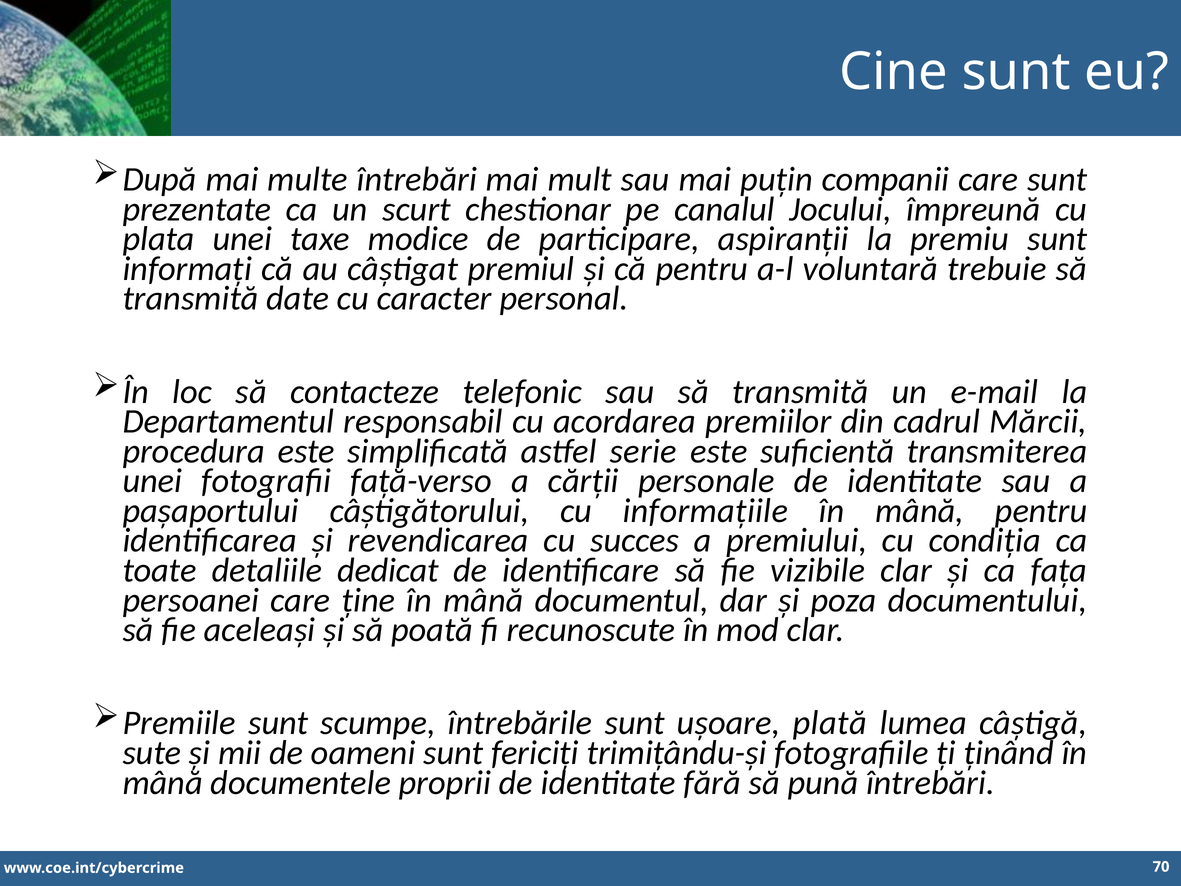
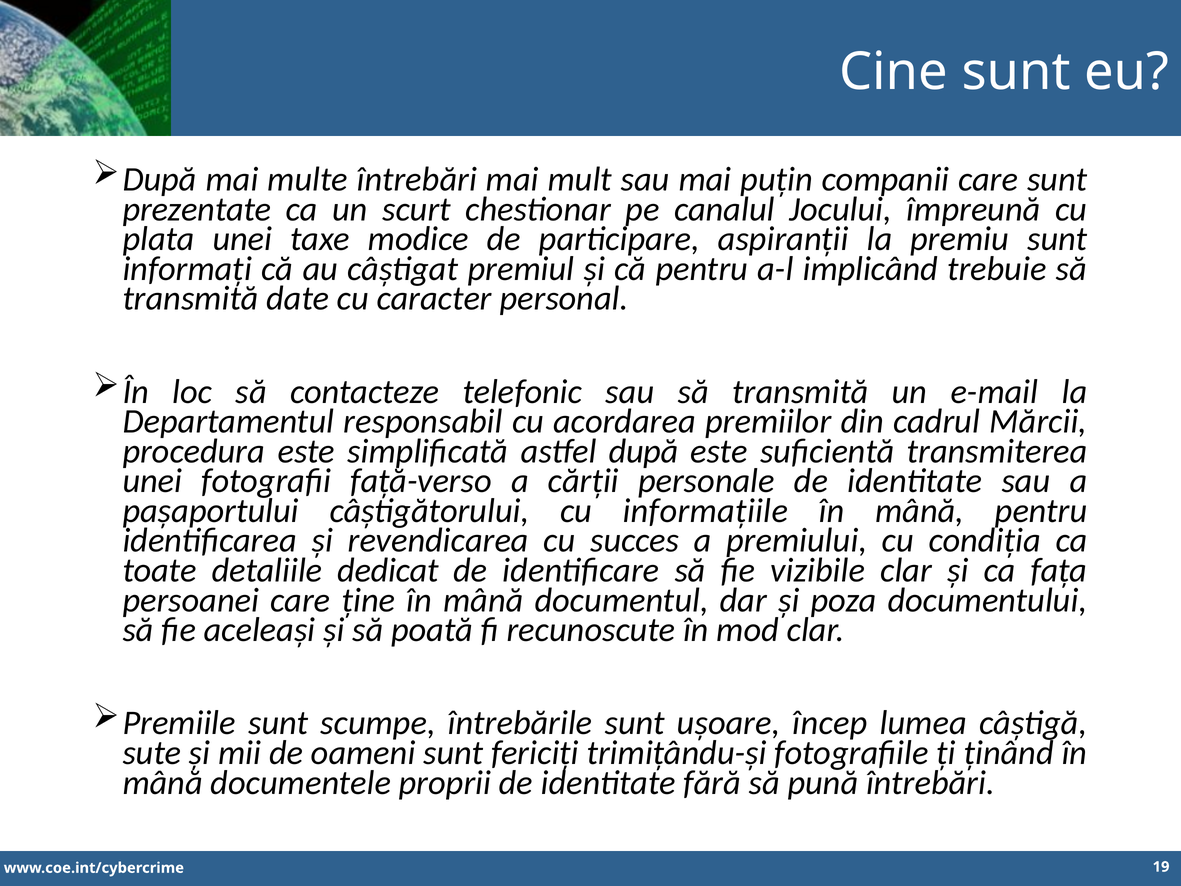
voluntară: voluntară -> implicând (870, 269)
astfel serie: serie -> după (644, 451)
plată: plată -> încep (830, 723)
70: 70 -> 19 (1161, 867)
